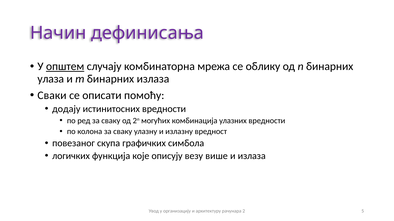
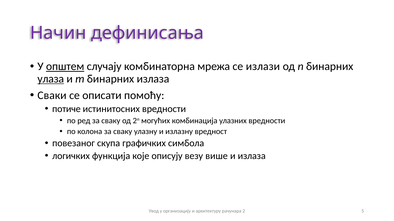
облику: облику -> излази (263, 67)
улаза underline: none -> present (51, 79)
додају: додају -> потиче (66, 109)
